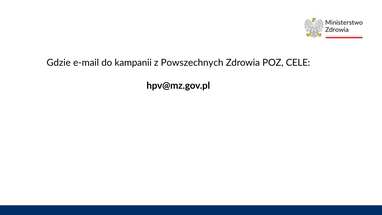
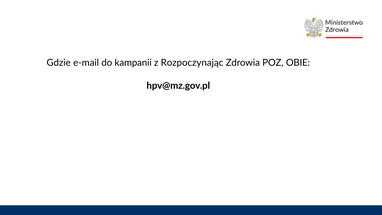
Powszechnych: Powszechnych -> Rozpoczynając (192, 63)
CELE: CELE -> OBIE (298, 63)
